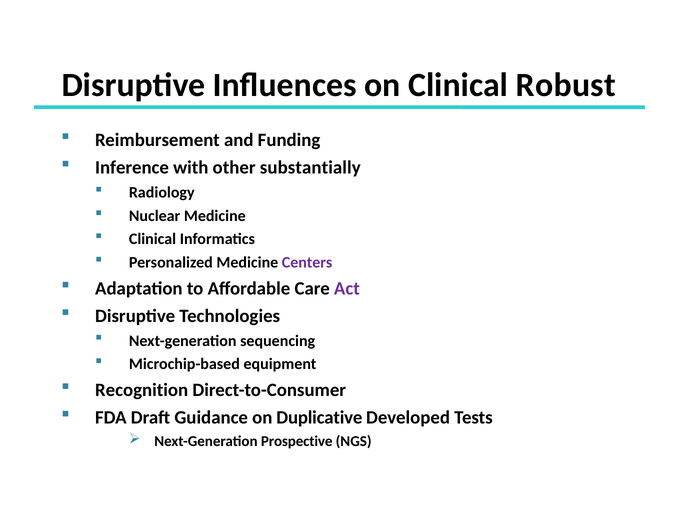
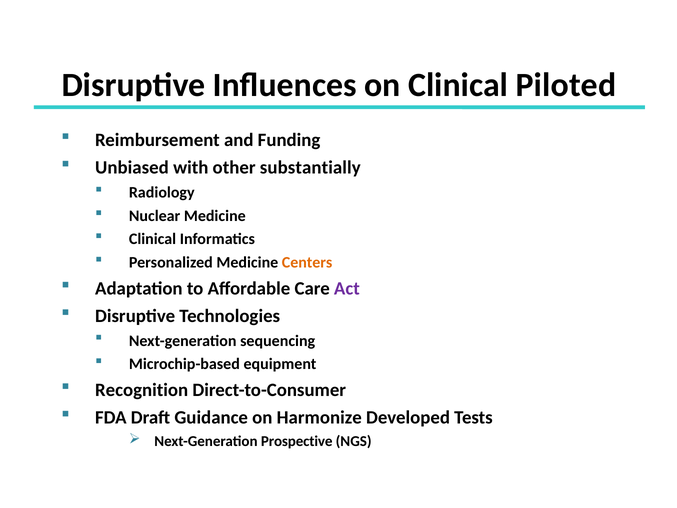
Robust: Robust -> Piloted (566, 85)
Inference: Inference -> Unbiased (132, 168)
Centers colour: purple -> orange (307, 262)
Duplicative: Duplicative -> Harmonize (319, 417)
